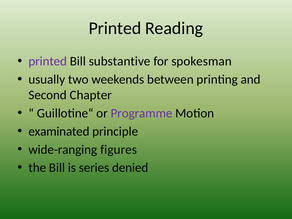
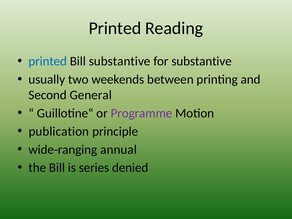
printed colour: purple -> blue (48, 61)
for spokesman: spokesman -> substantive (202, 61)
Chapter: Chapter -> General (91, 95)
examinated: examinated -> publication (59, 131)
figures: figures -> annual (119, 150)
